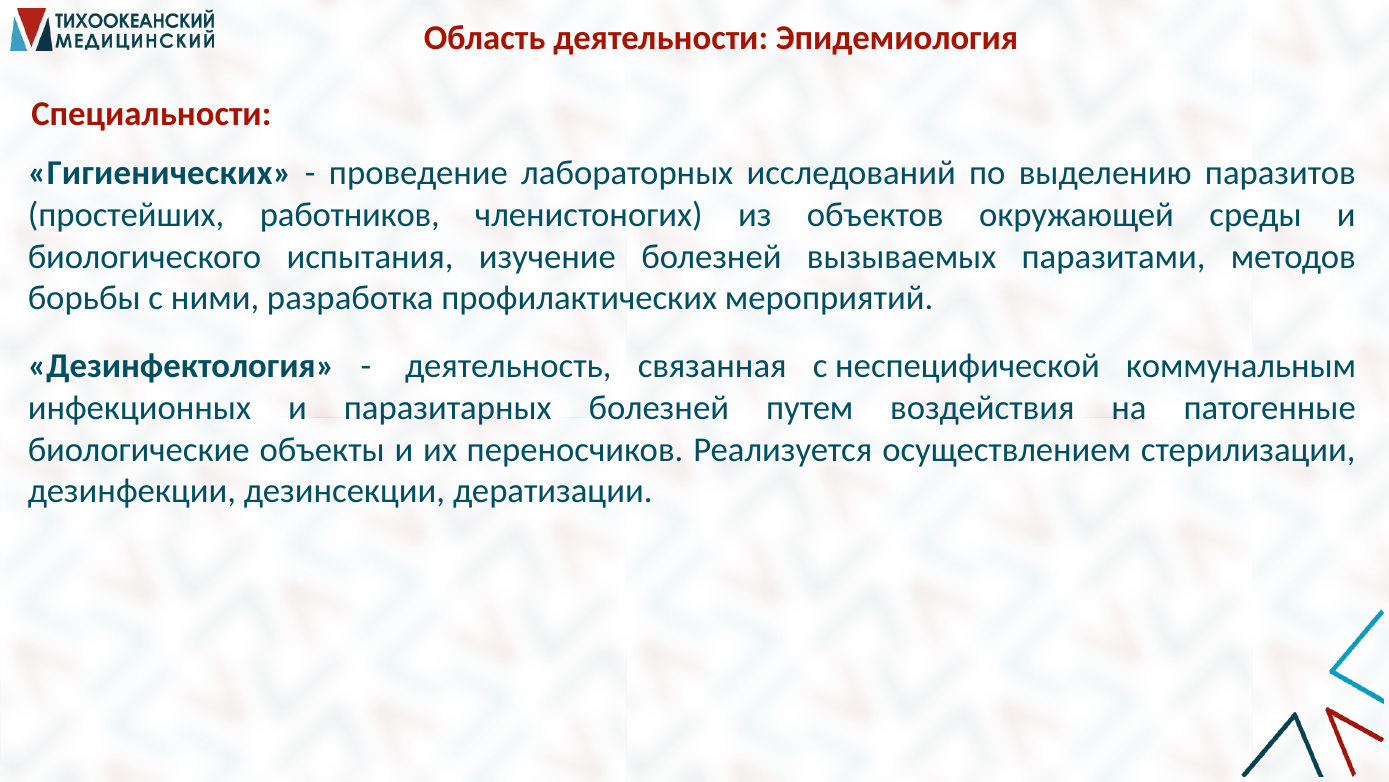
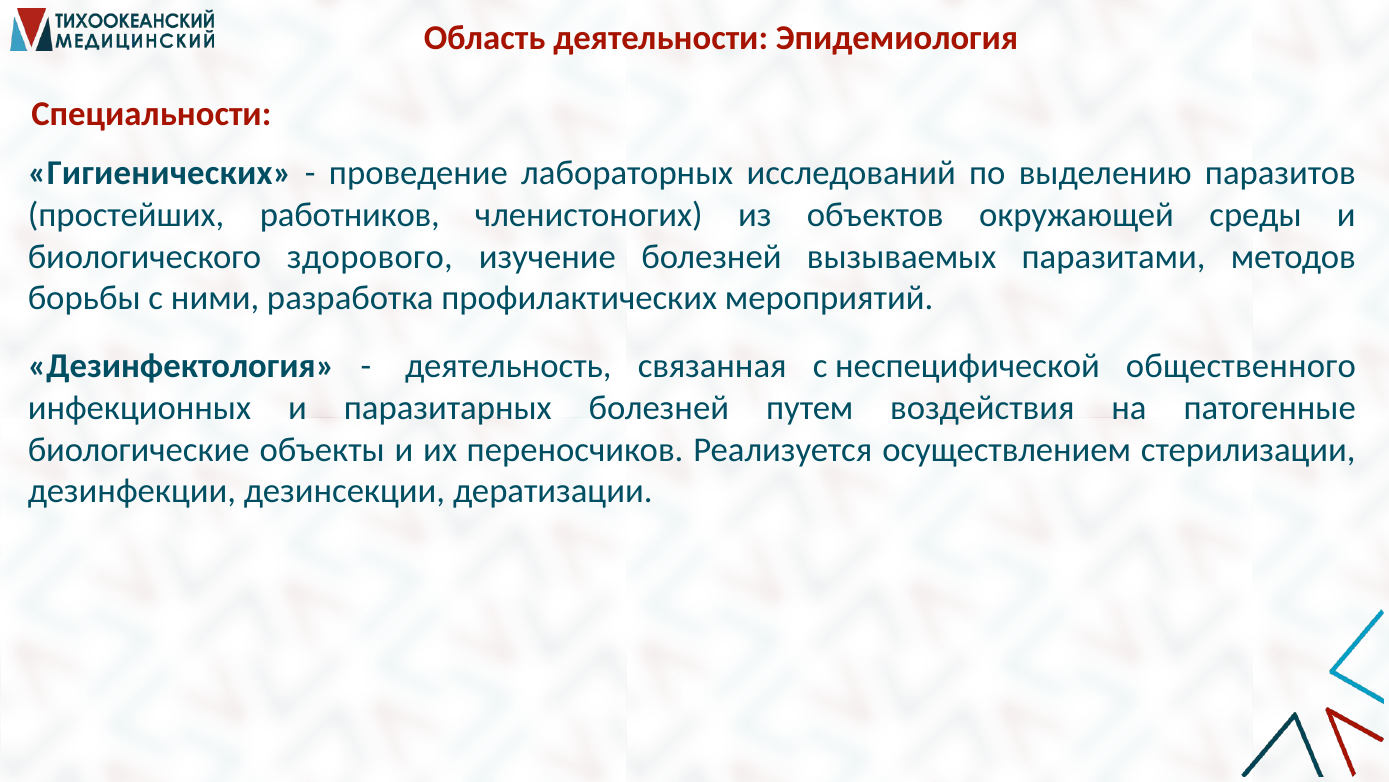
испытания: испытания -> здорового (370, 256)
коммунальным: коммунальным -> общественного (1241, 366)
